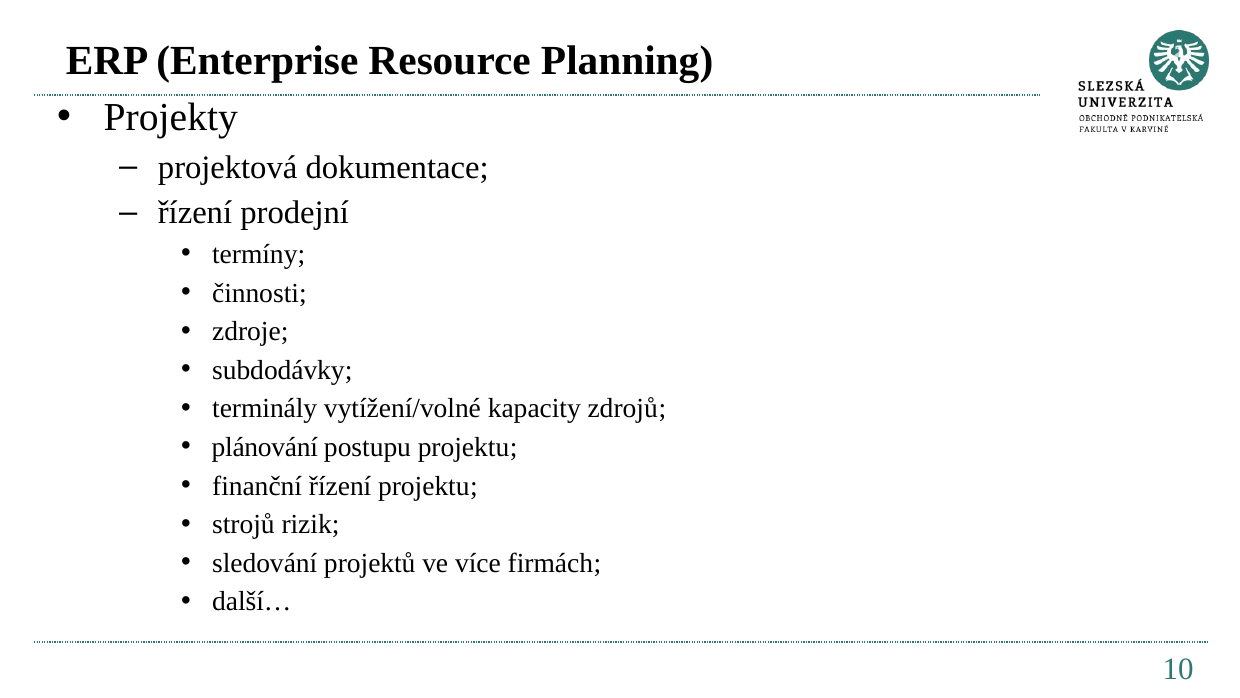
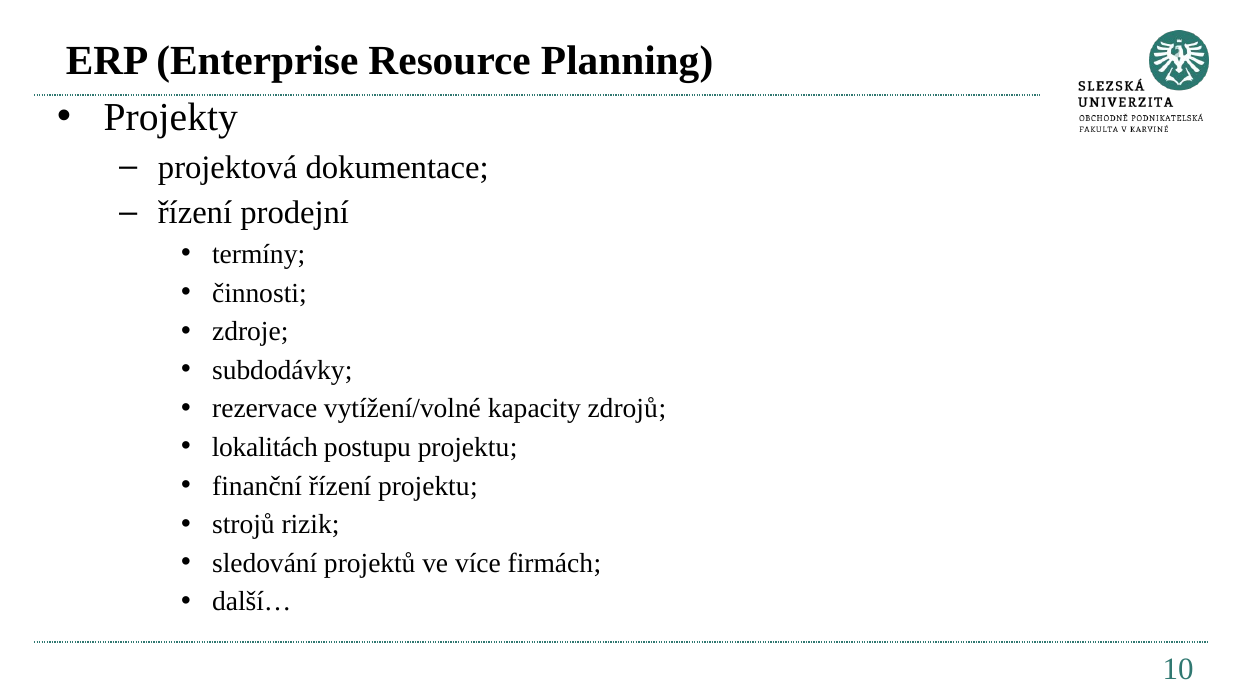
terminály: terminály -> rezervace (265, 409)
plánování: plánování -> lokalitách (265, 447)
